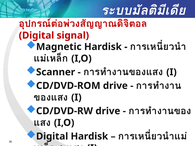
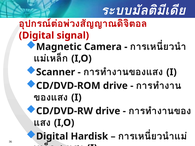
Magnetic Hardisk: Hardisk -> Camera (103, 47)
